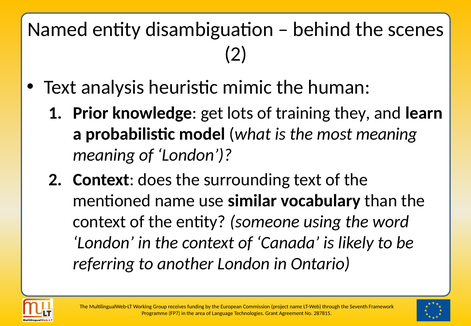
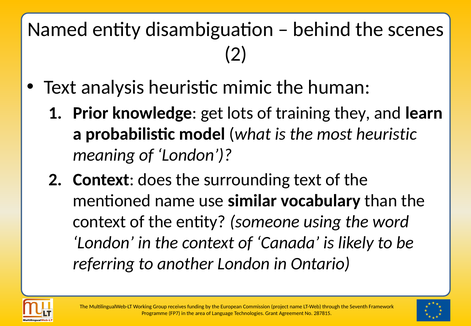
most meaning: meaning -> heuristic (386, 134)
